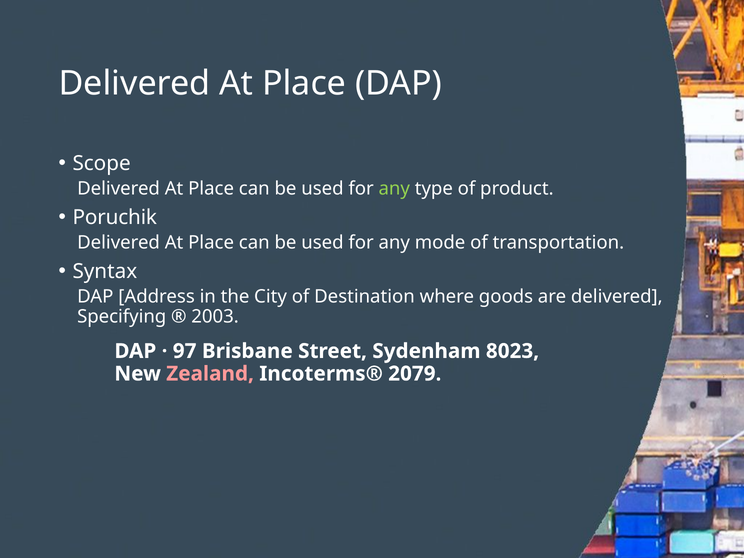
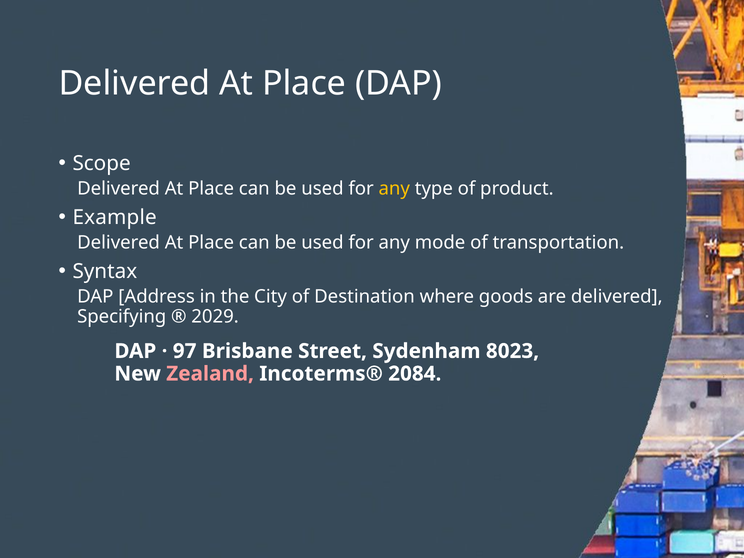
any colour: light green -> yellow (394, 188)
Poruchik: Poruchik -> Example (115, 217)
2003: 2003 -> 2029 (215, 317)
2079: 2079 -> 2084 (415, 374)
